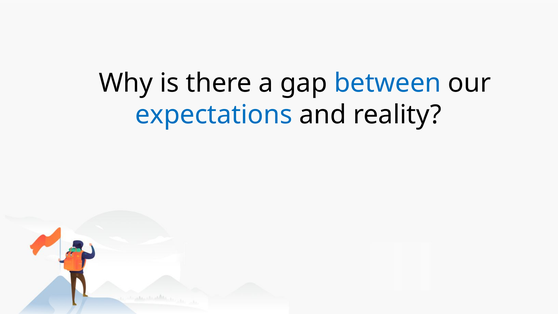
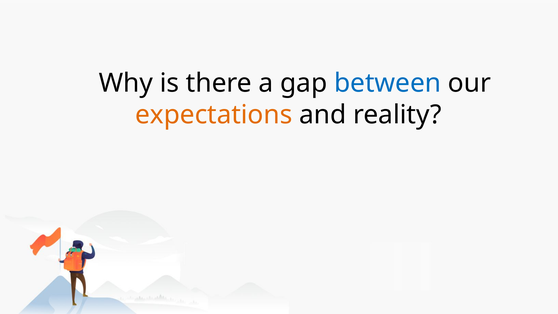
expectations colour: blue -> orange (214, 115)
